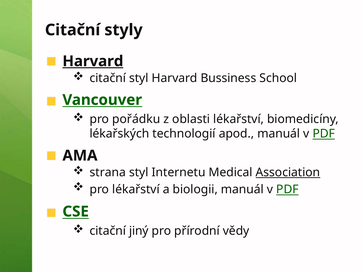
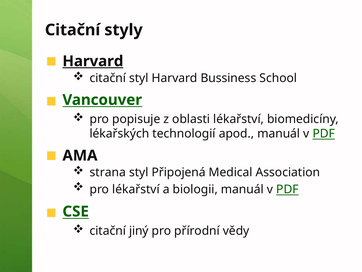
pořádku: pořádku -> popisuje (136, 119)
Internetu: Internetu -> Připojená (179, 172)
Association underline: present -> none (288, 172)
